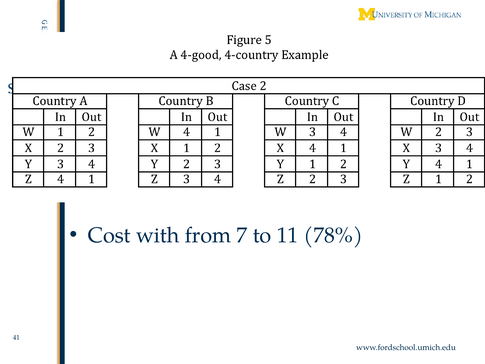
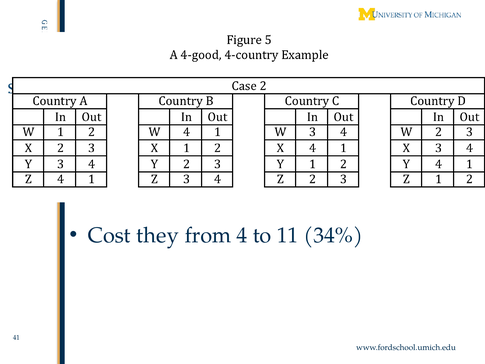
with: with -> they (158, 235)
7: 7 -> 4 (242, 235)
78%: 78% -> 34% (333, 235)
